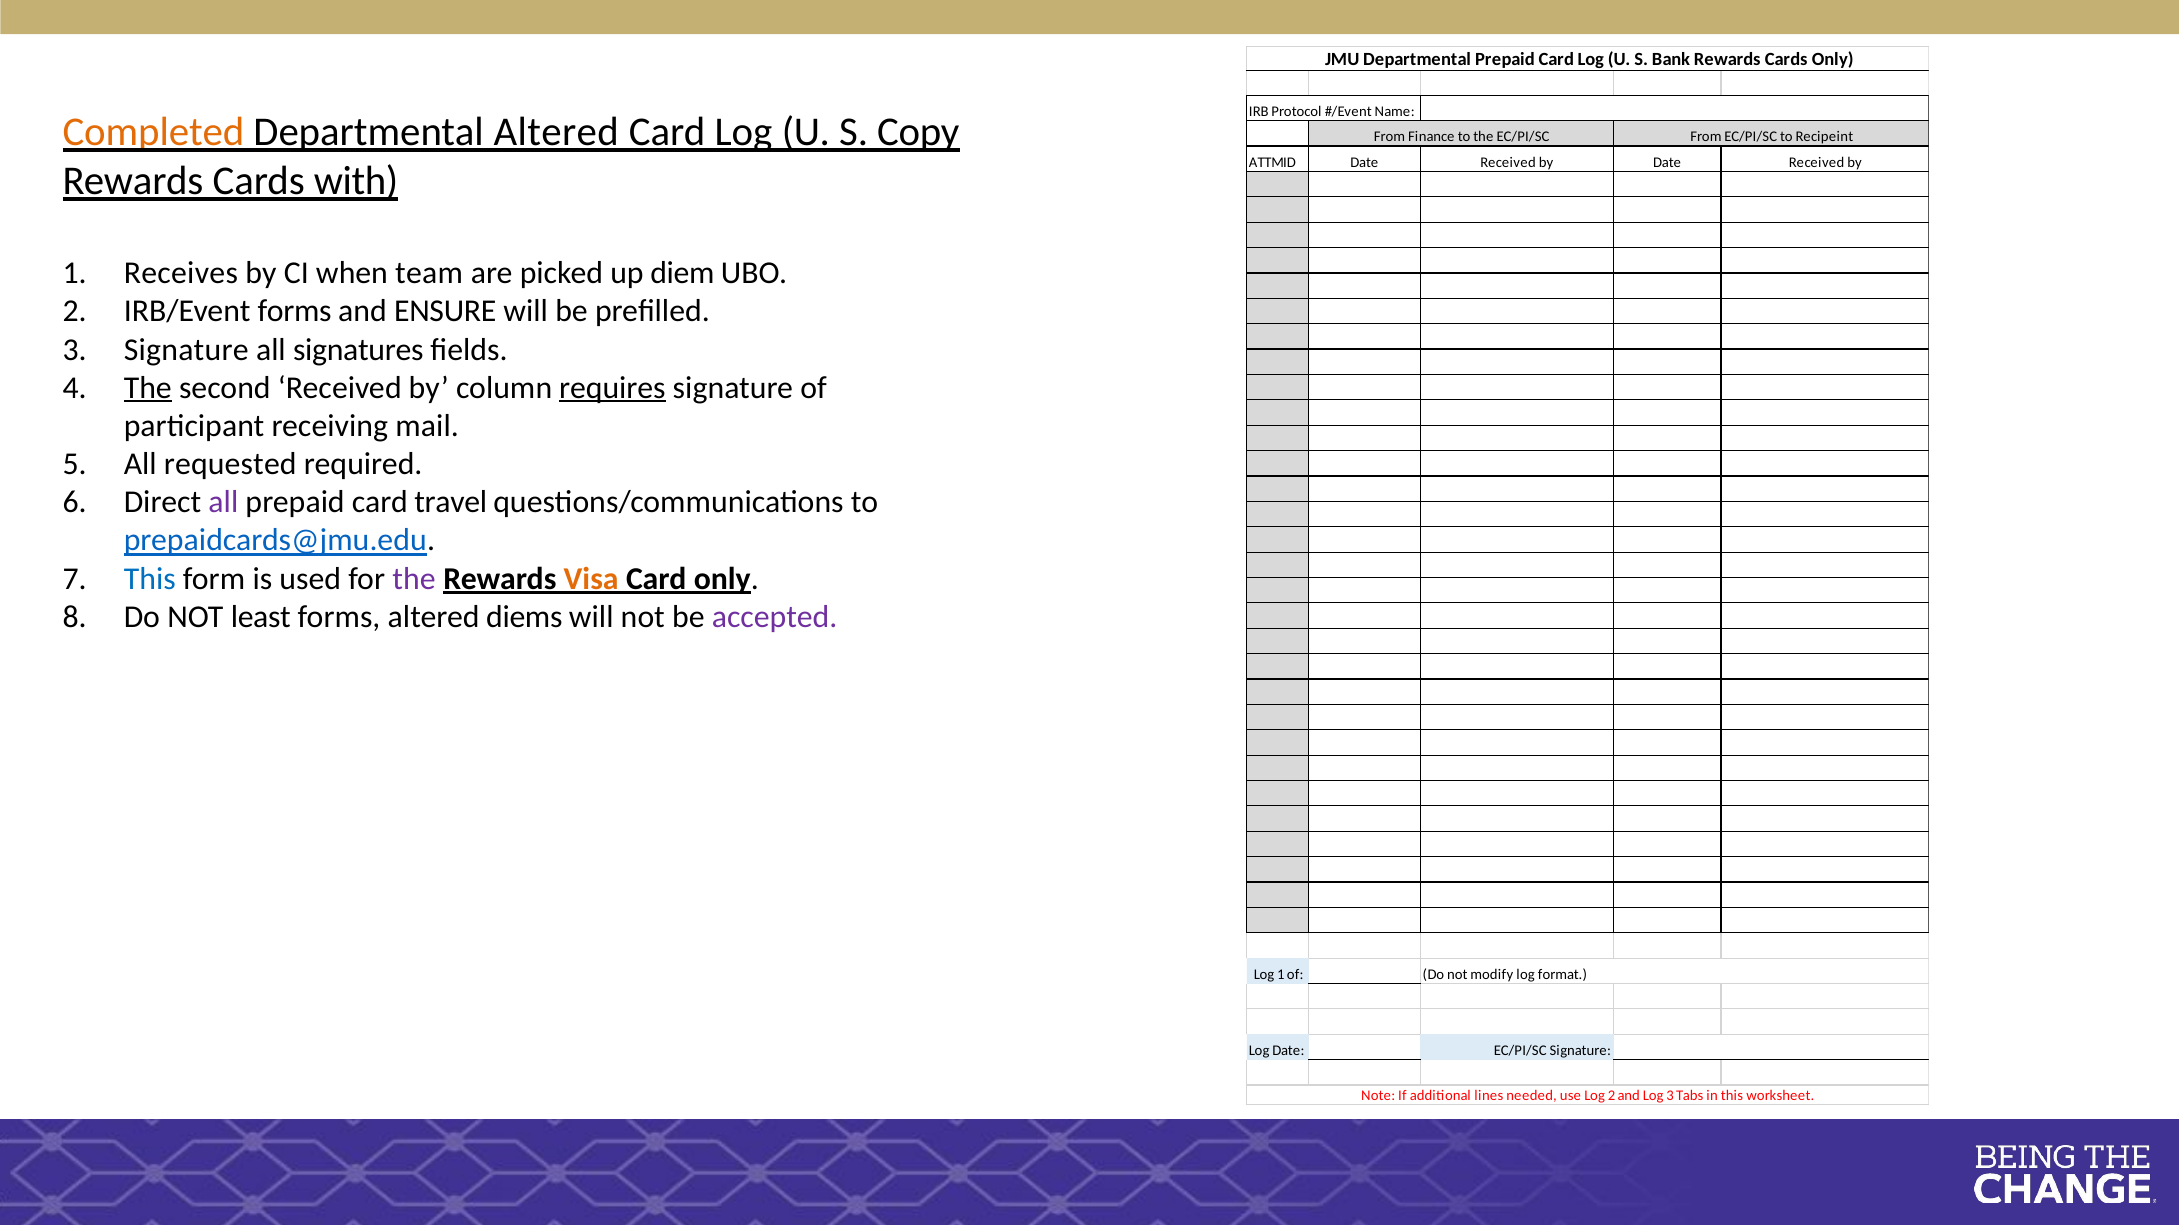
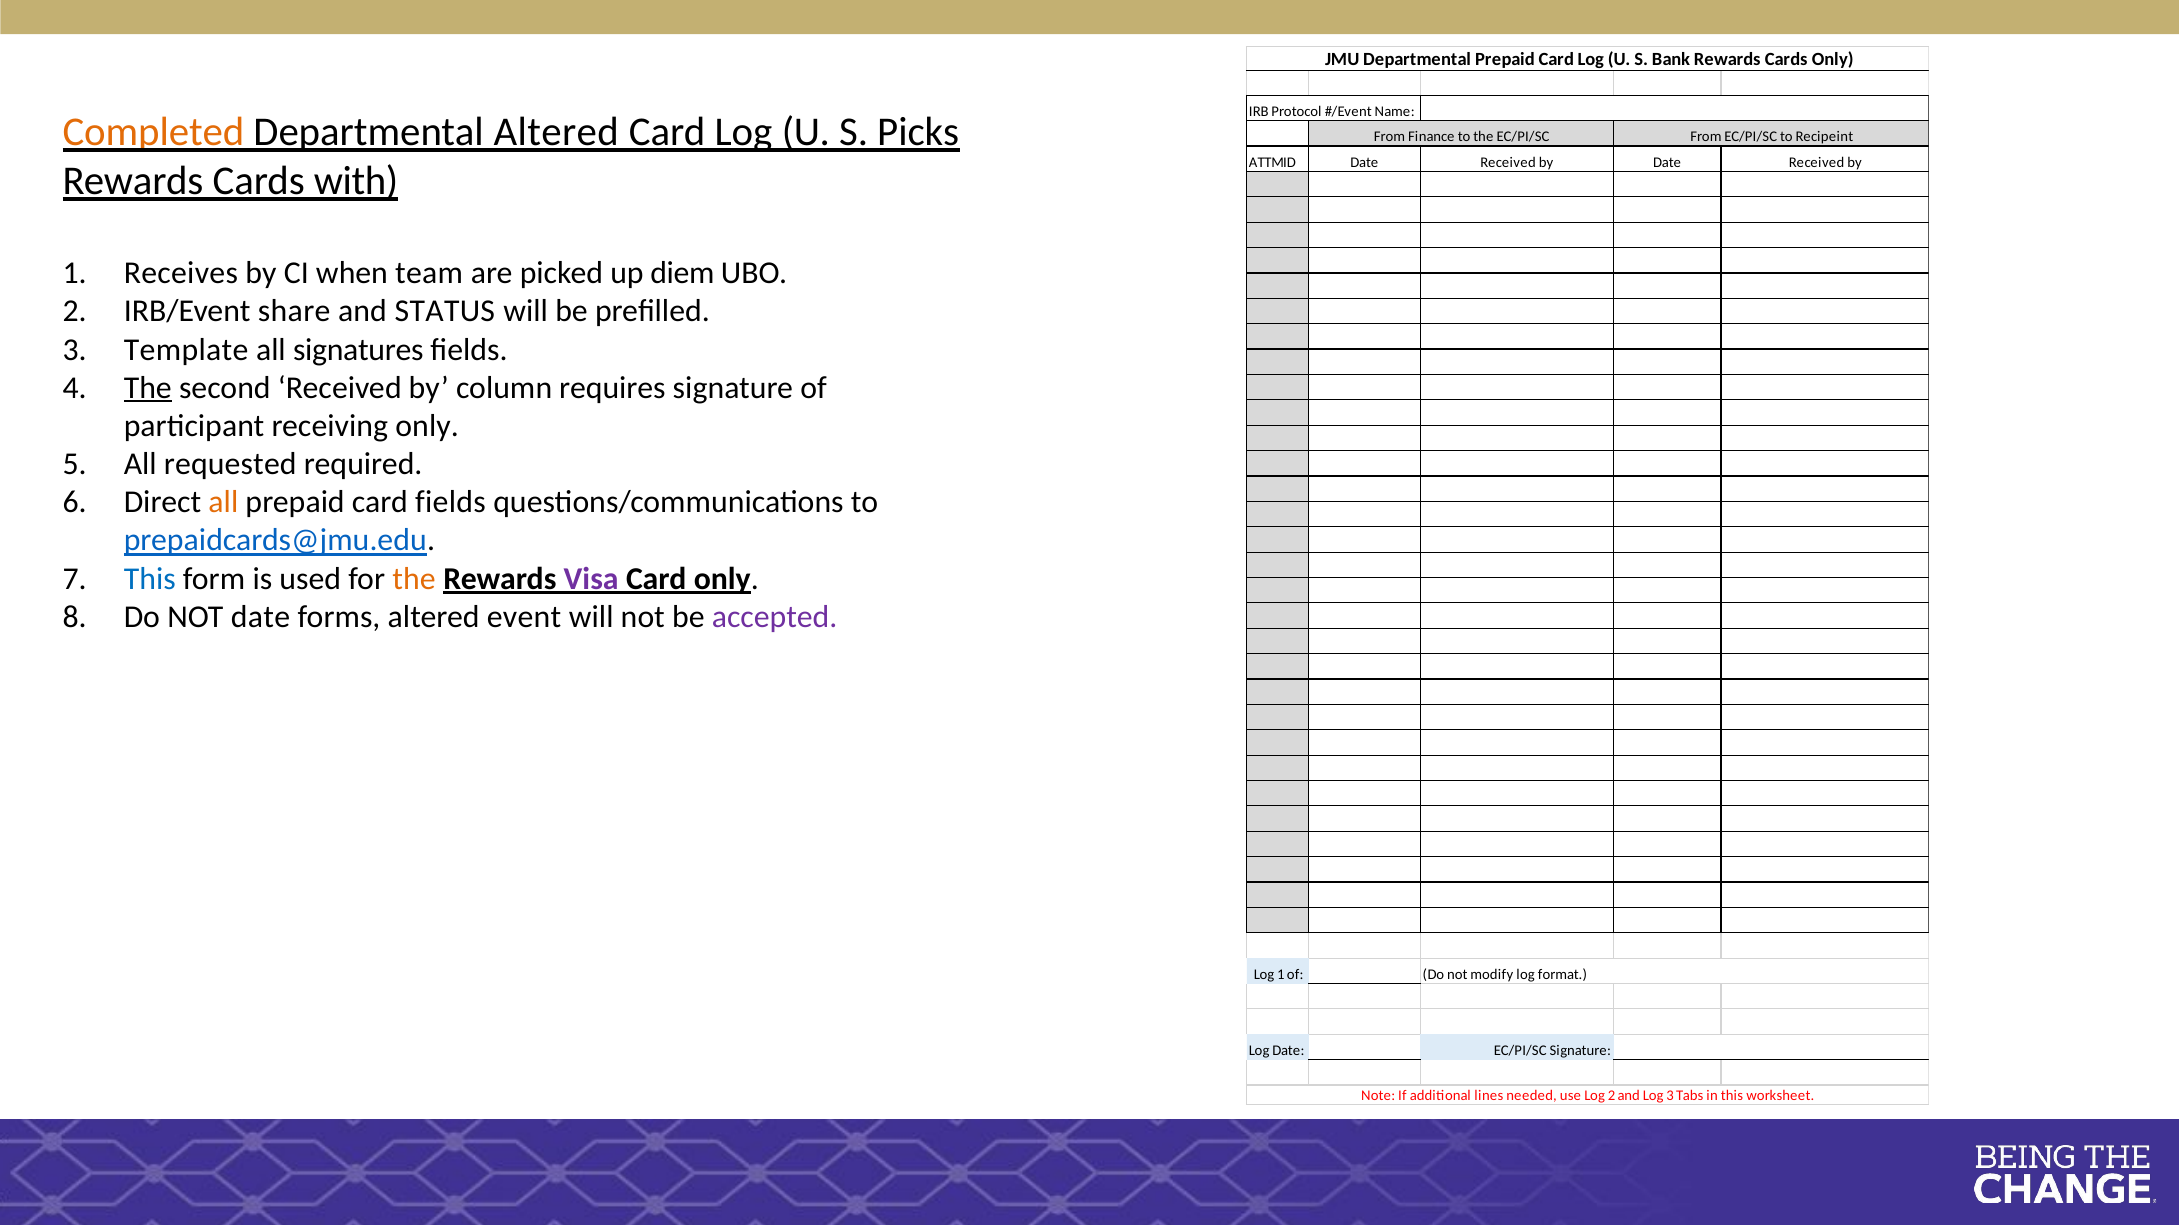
Copy: Copy -> Picks (918, 132)
IRB/Event forms: forms -> share (294, 312)
ENSURE: ENSURE -> STATUS (445, 312)
Signature: Signature -> Template (186, 350)
requires underline: present -> none (612, 388)
receiving mail: mail -> only (427, 426)
all colour: purple -> orange (223, 502)
card travel: travel -> fields (450, 502)
the colour: purple -> orange (414, 579)
Visa colour: orange -> purple (591, 579)
NOT least: least -> date (261, 617)
diems: diems -> event (524, 617)
